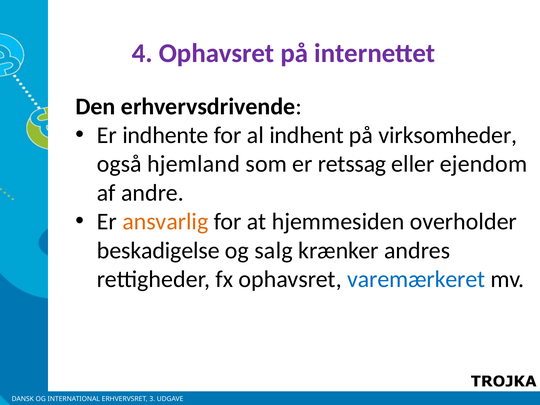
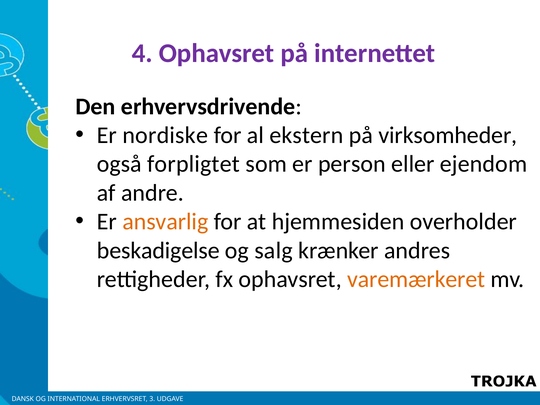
indhente: indhente -> nordiske (165, 135)
indhent: indhent -> ekstern (306, 135)
hjemland: hjemland -> forpligtet (194, 164)
retssag: retssag -> person (352, 164)
varemærkeret colour: blue -> orange (416, 279)
